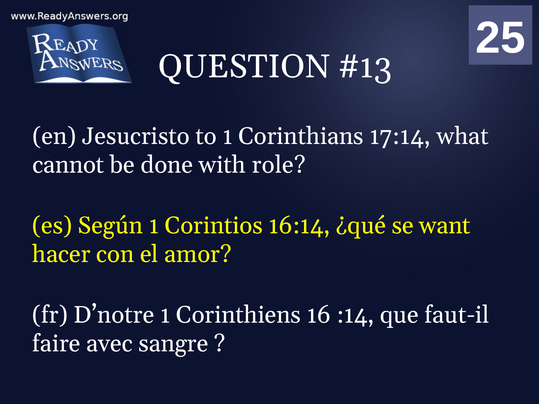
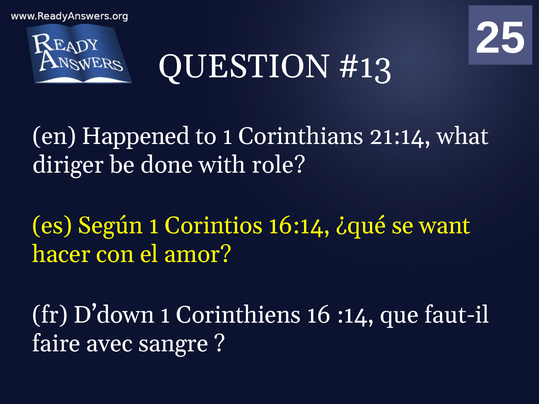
Jesucristo: Jesucristo -> Happened (136, 136)
17:14: 17:14 -> 21:14 (400, 136)
cannot: cannot -> diriger (68, 165)
D’notre: D’notre -> D’down (114, 315)
